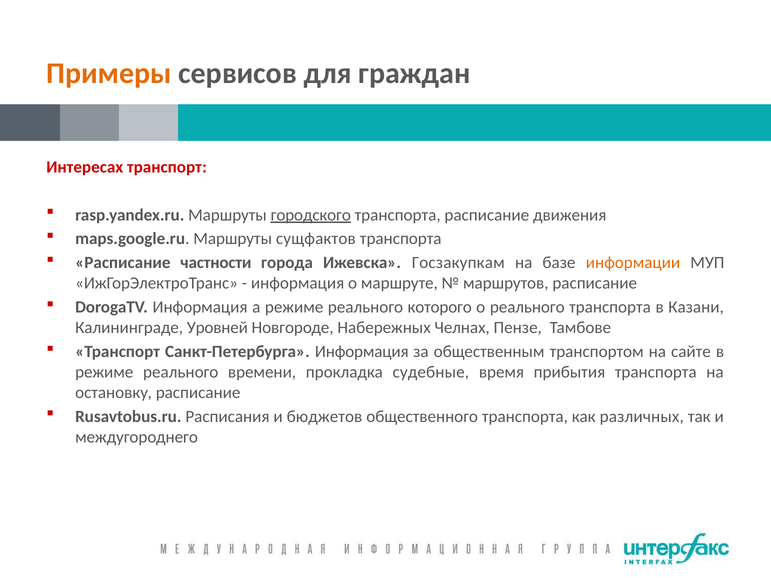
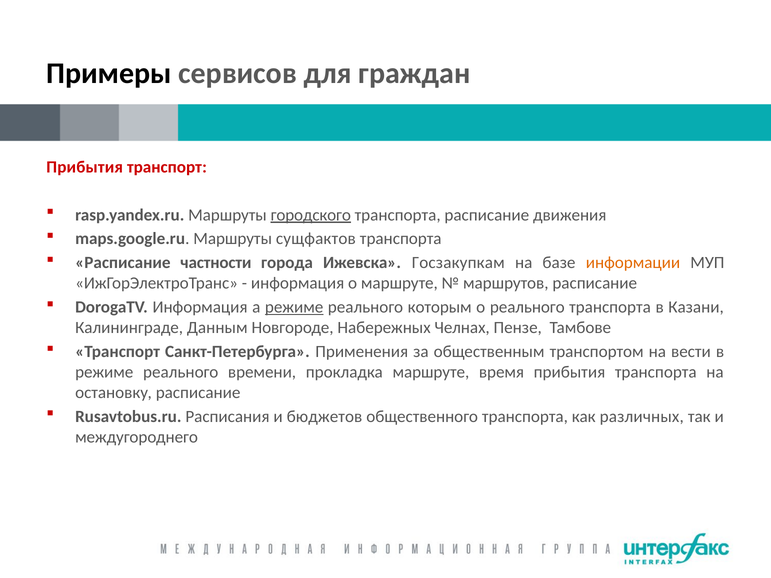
Примеры colour: orange -> black (109, 73)
Интересах: Интересах -> Прибытия (85, 167)
режиме underline: none -> present (294, 307)
которого: которого -> которым (440, 307)
Уровней: Уровней -> Данным (217, 328)
Санкт-Петербурга Информация: Информация -> Применения (362, 352)
сайте: сайте -> вести (691, 352)
прокладка судебные: судебные -> маршруте (431, 372)
